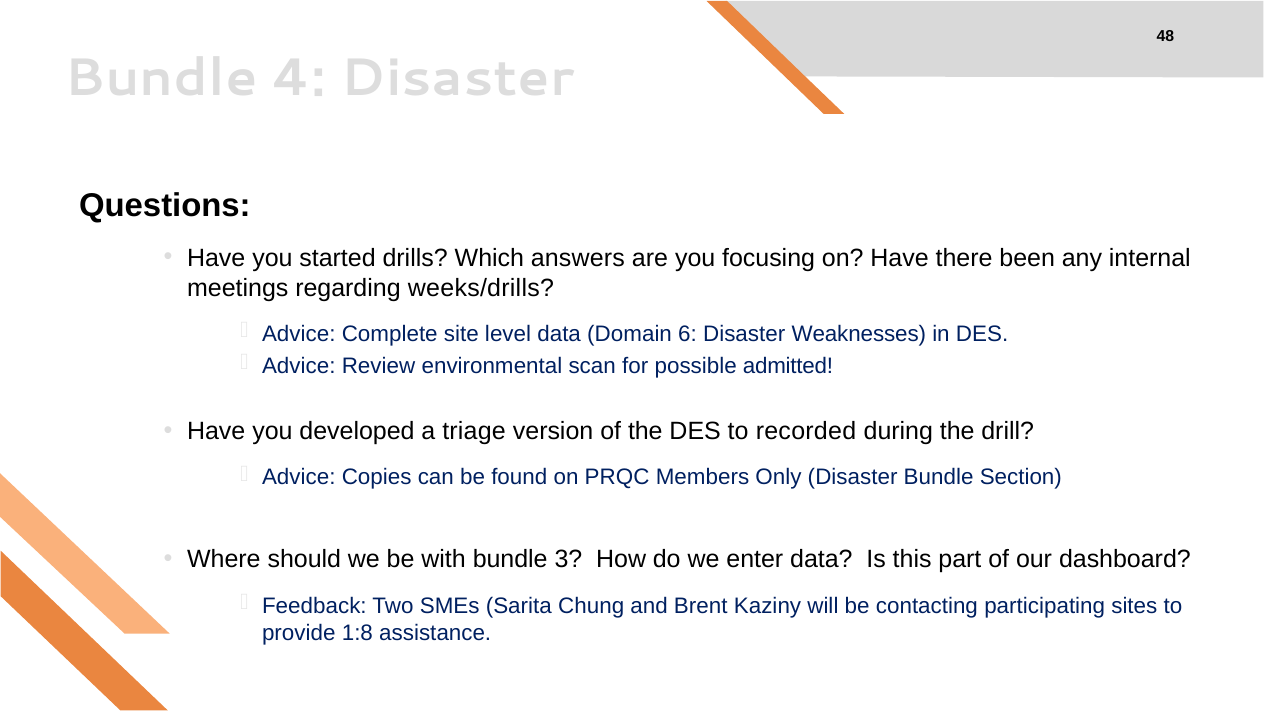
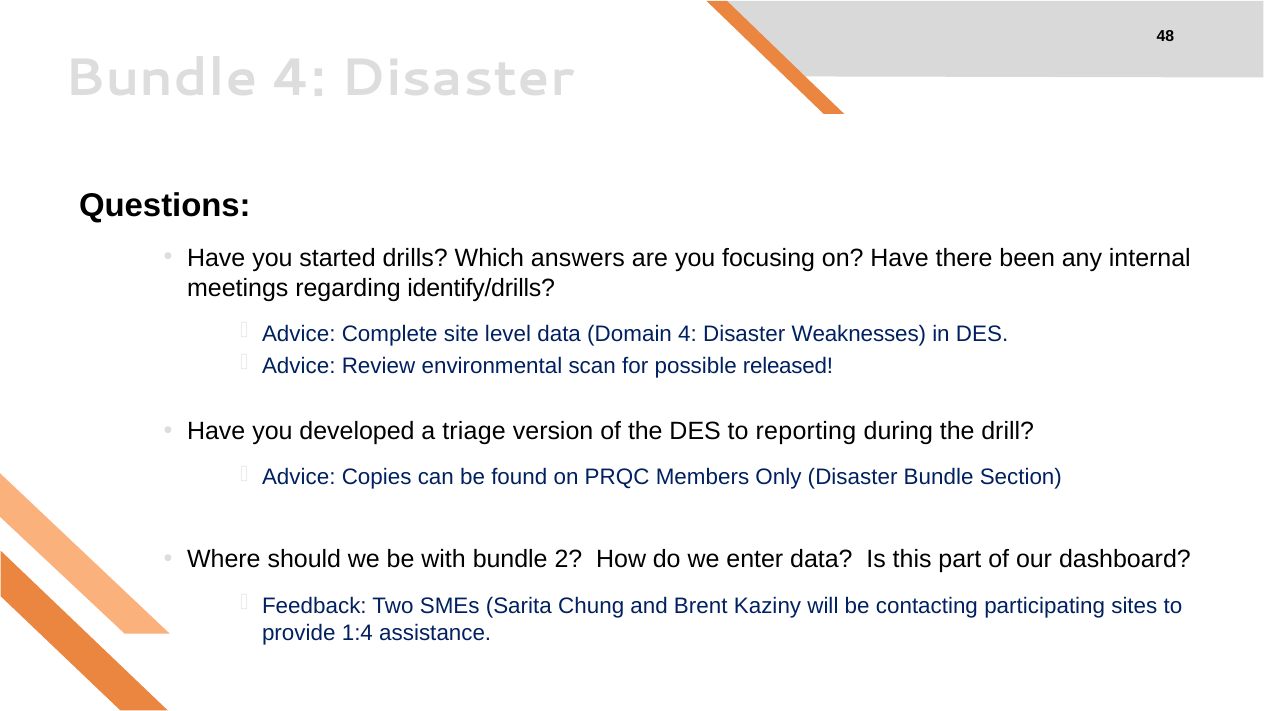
weeks/drills: weeks/drills -> identify/drills (481, 288)
Domain 6: 6 -> 4 (688, 334)
admitted: admitted -> released (788, 366)
recorded: recorded -> reporting (806, 431)
3: 3 -> 2 (568, 560)
1:8: 1:8 -> 1:4 (357, 633)
